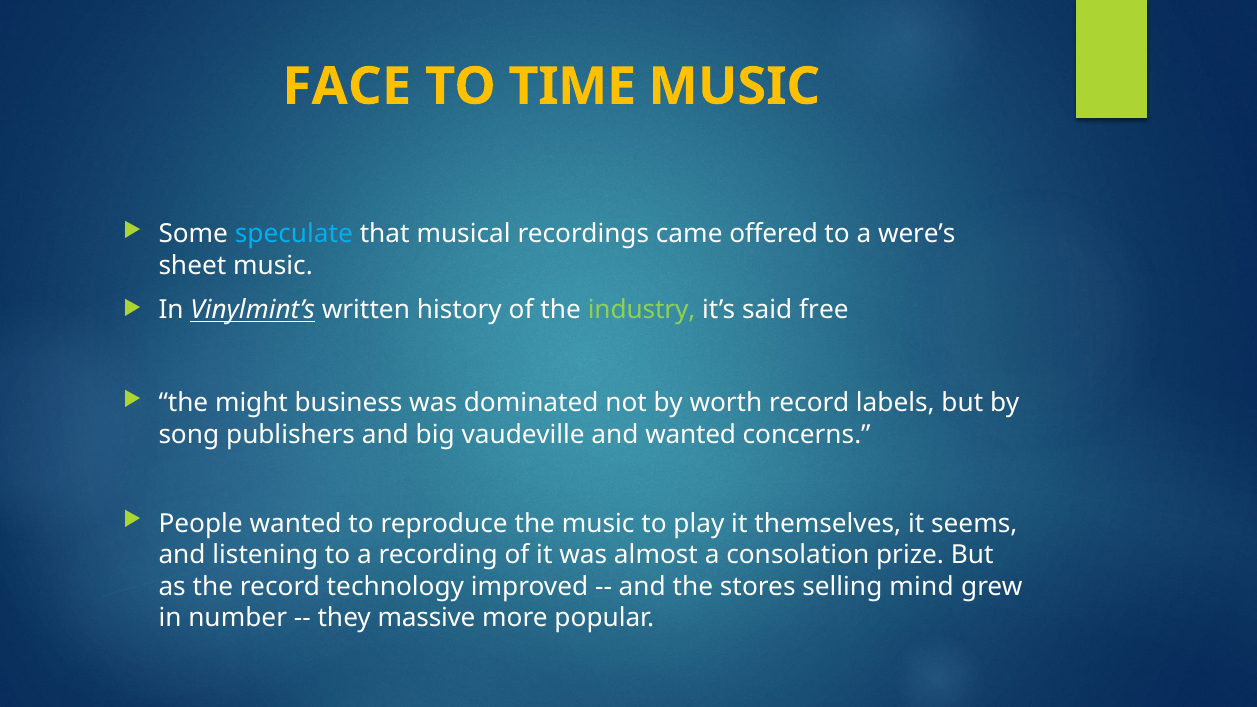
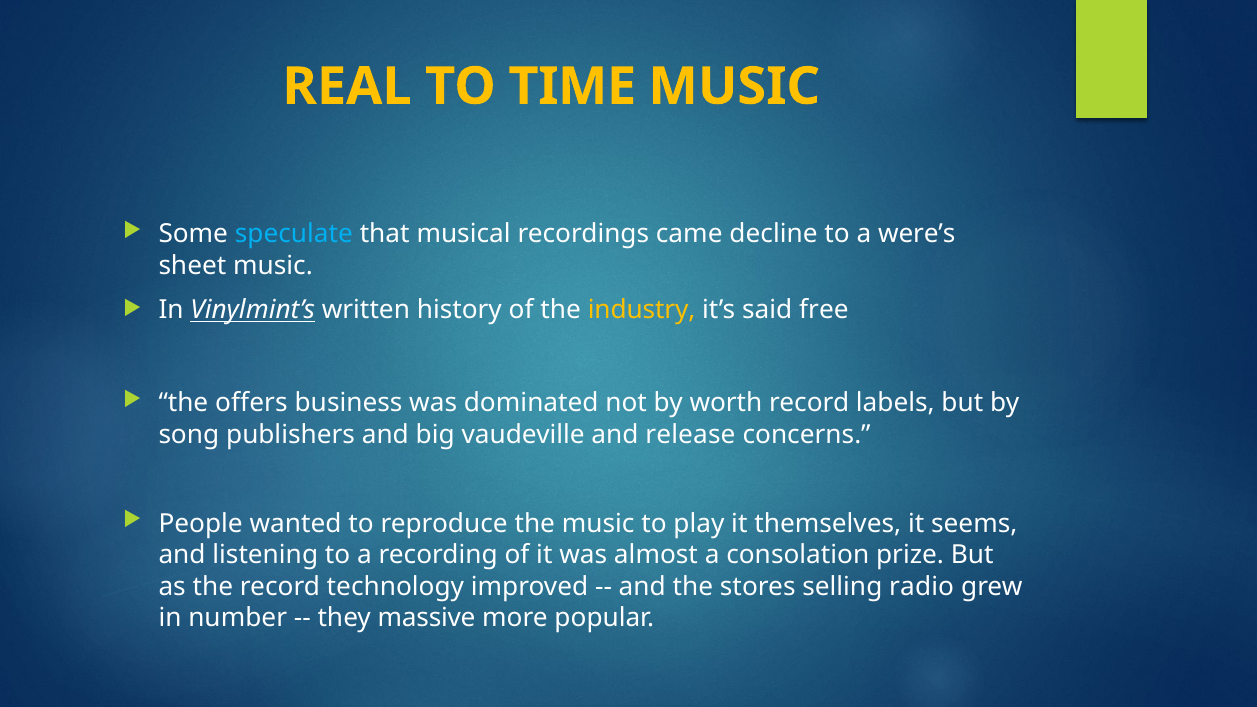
FACE: FACE -> REAL (347, 86)
offered: offered -> decline (774, 234)
industry colour: light green -> yellow (642, 310)
might: might -> offers (251, 403)
and wanted: wanted -> release (690, 435)
mind: mind -> radio (922, 587)
